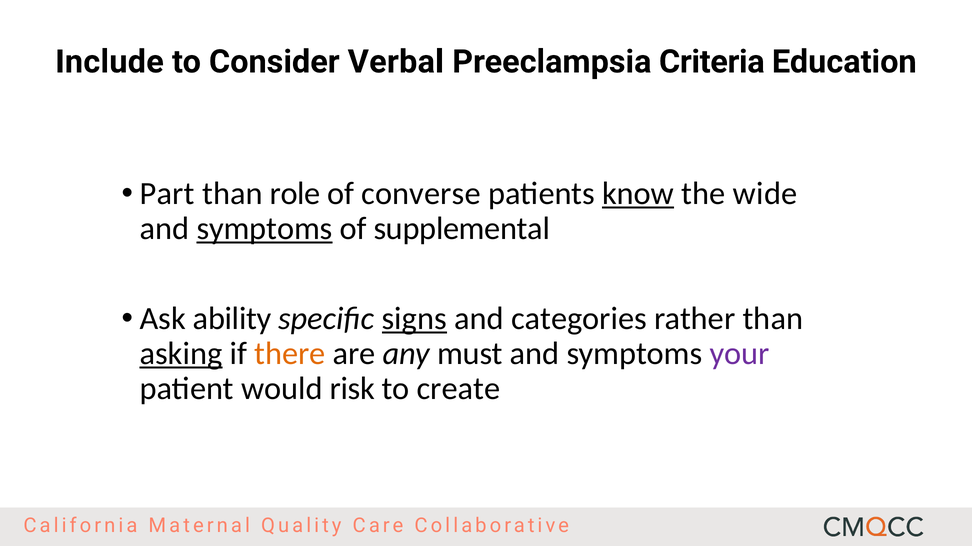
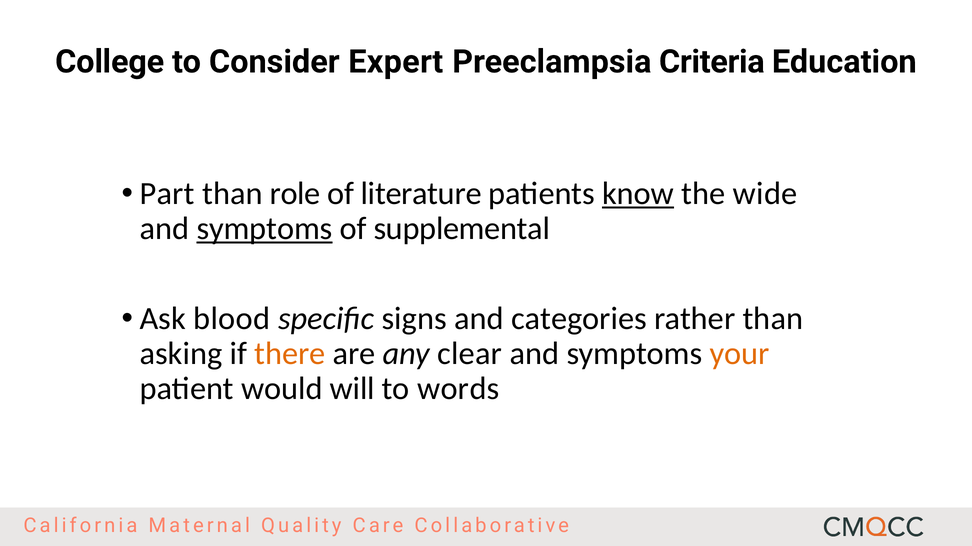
Include: Include -> College (110, 62)
Verbal: Verbal -> Expert (396, 62)
converse: converse -> literature (421, 194)
ability: ability -> blood (232, 319)
signs underline: present -> none (414, 319)
asking underline: present -> none (181, 354)
must: must -> clear (470, 354)
your colour: purple -> orange (740, 354)
risk: risk -> will (352, 389)
create: create -> words (458, 389)
